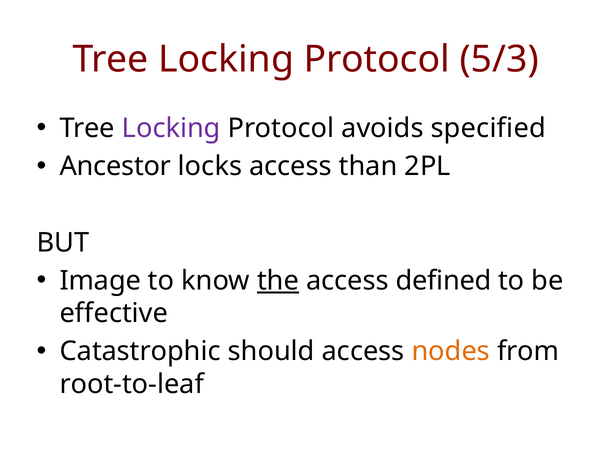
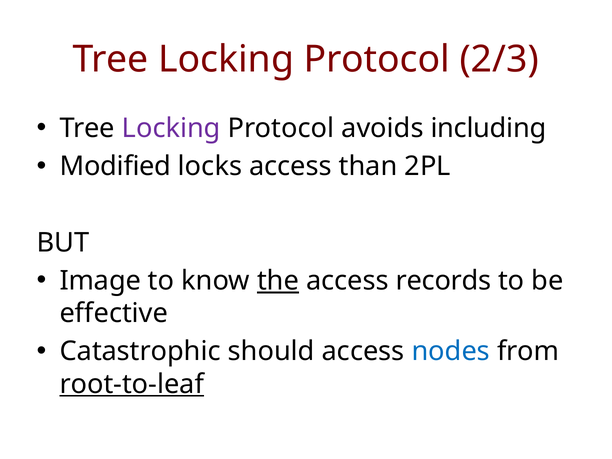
5/3: 5/3 -> 2/3 (499, 59)
specified: specified -> including (488, 128)
Ancestor: Ancestor -> Modified (115, 166)
defined: defined -> records (444, 281)
nodes colour: orange -> blue (451, 352)
root-to-leaf underline: none -> present (132, 384)
